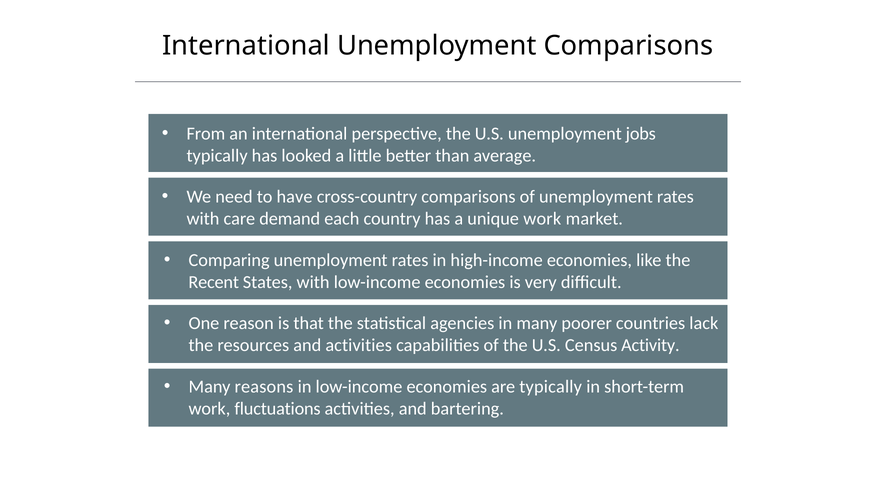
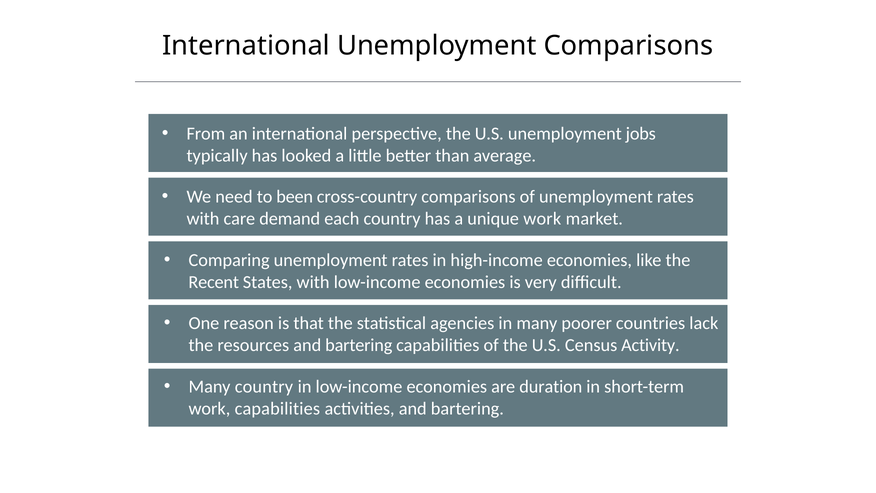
have: have -> been (295, 197)
resources and activities: activities -> bartering (359, 345)
Many reasons: reasons -> country (264, 387)
are typically: typically -> duration (551, 387)
work fluctuations: fluctuations -> capabilities (277, 409)
